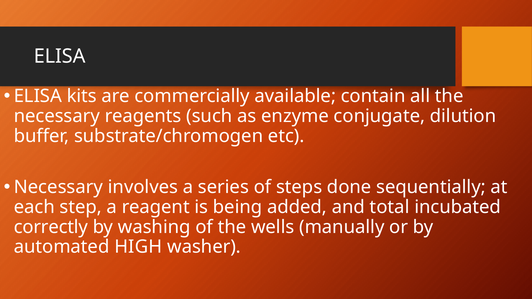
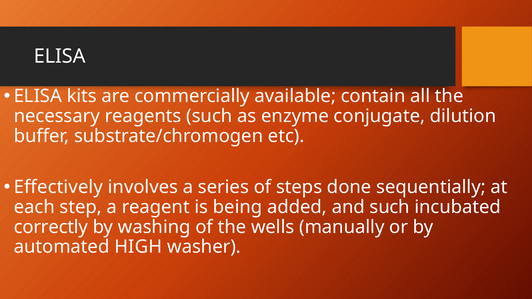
Necessary: Necessary -> Effectively (58, 187)
and total: total -> such (390, 207)
